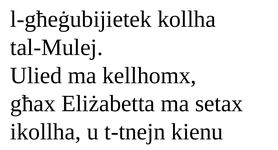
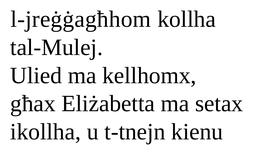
l-għeġubijietek: l-għeġubijietek -> l-jreġġagħhom (81, 19)
